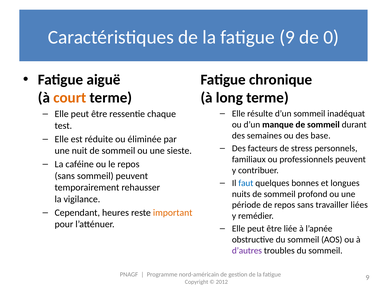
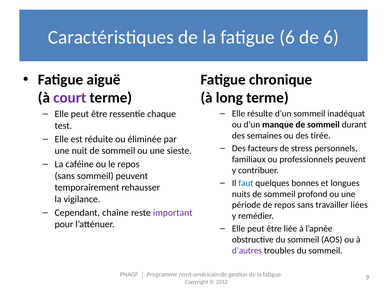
fatigue 9: 9 -> 6 (287, 37)
de 0: 0 -> 6 (331, 37)
court colour: orange -> purple (70, 98)
base: base -> tirée (321, 136)
heures: heures -> chaîne (115, 213)
important colour: orange -> purple (173, 213)
